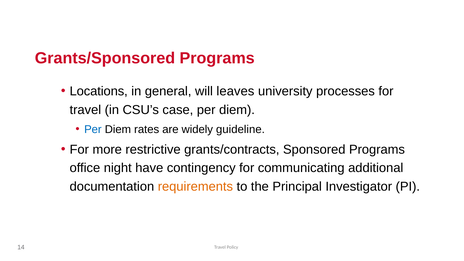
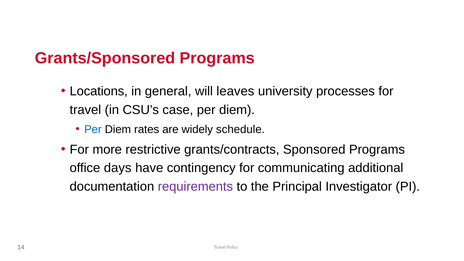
guideline: guideline -> schedule (240, 129)
night: night -> days (118, 168)
requirements colour: orange -> purple (195, 187)
